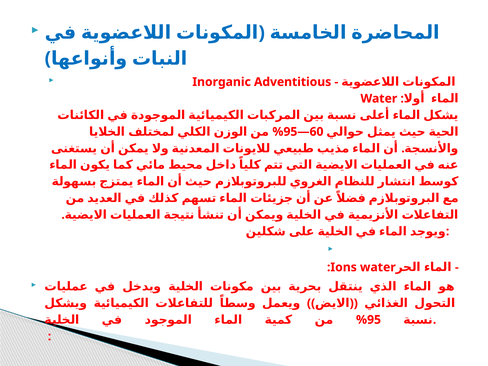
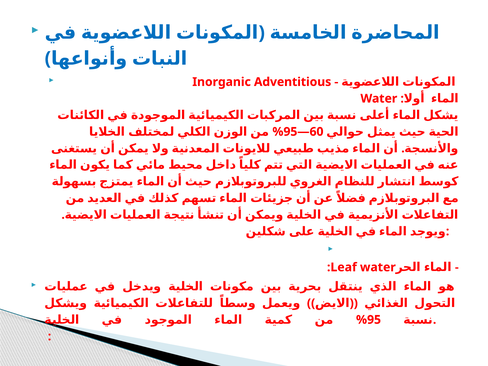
:Ions: :Ions -> :Leaf (342, 267)
